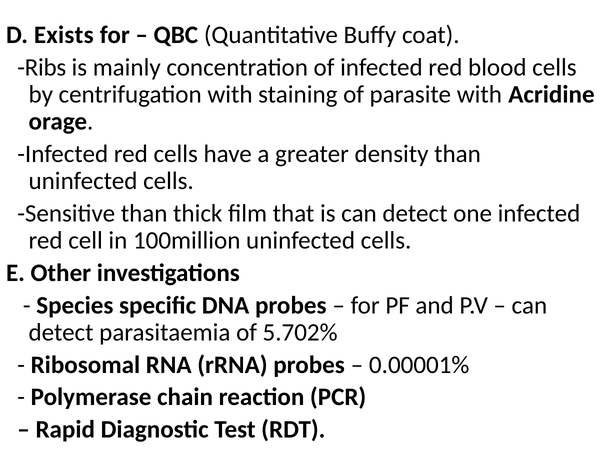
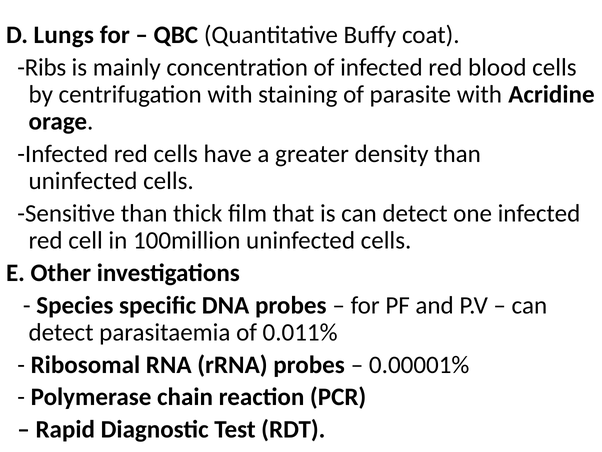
Exists: Exists -> Lungs (64, 35)
5.702%: 5.702% -> 0.011% (300, 332)
